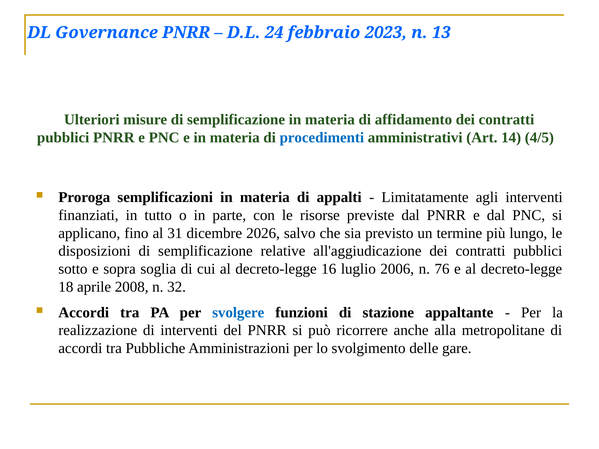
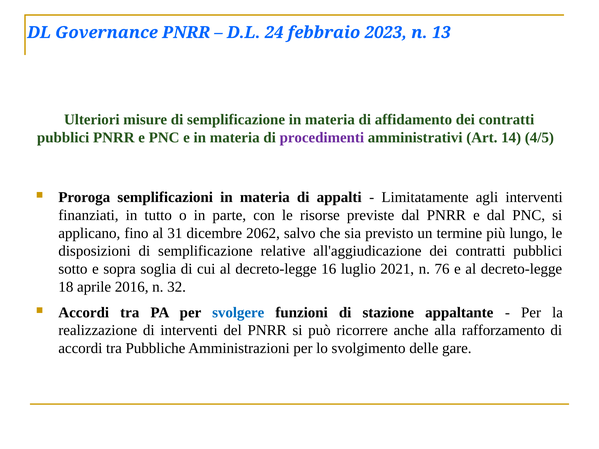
procedimenti colour: blue -> purple (322, 138)
2026: 2026 -> 2062 (263, 233)
2006: 2006 -> 2021 (397, 269)
2008: 2008 -> 2016 (132, 287)
metropolitane: metropolitane -> rafforzamento (503, 331)
